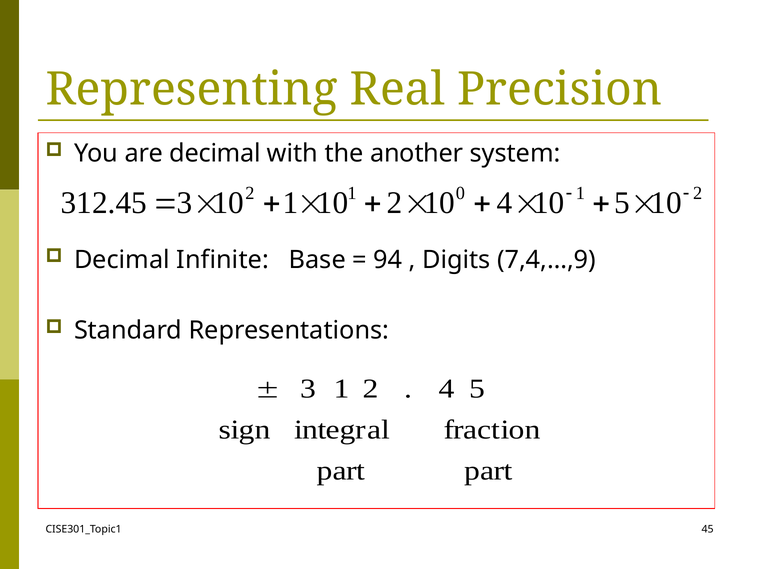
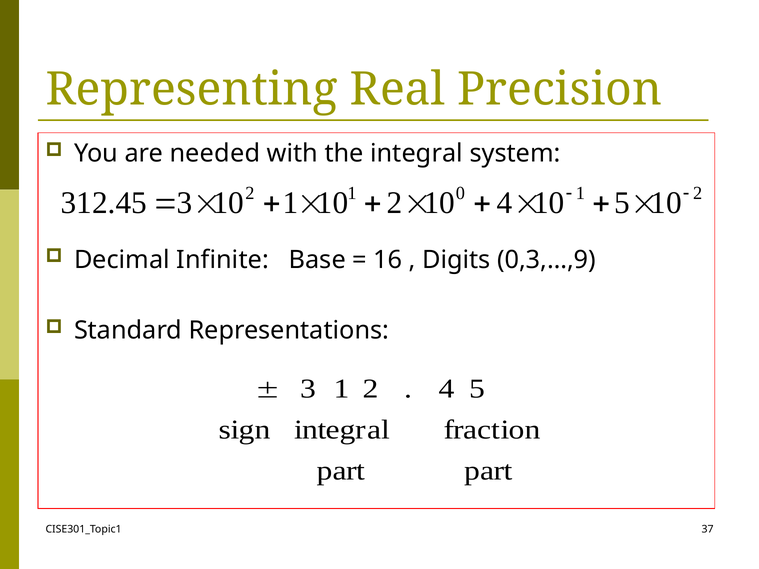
are decimal: decimal -> needed (215, 154)
the another: another -> integral (417, 154)
94: 94 -> 16 (388, 260)
7,4,…,9: 7,4,…,9 -> 0,3,…,9 (547, 260)
CISE301_Topic1 45: 45 -> 37 (708, 530)
